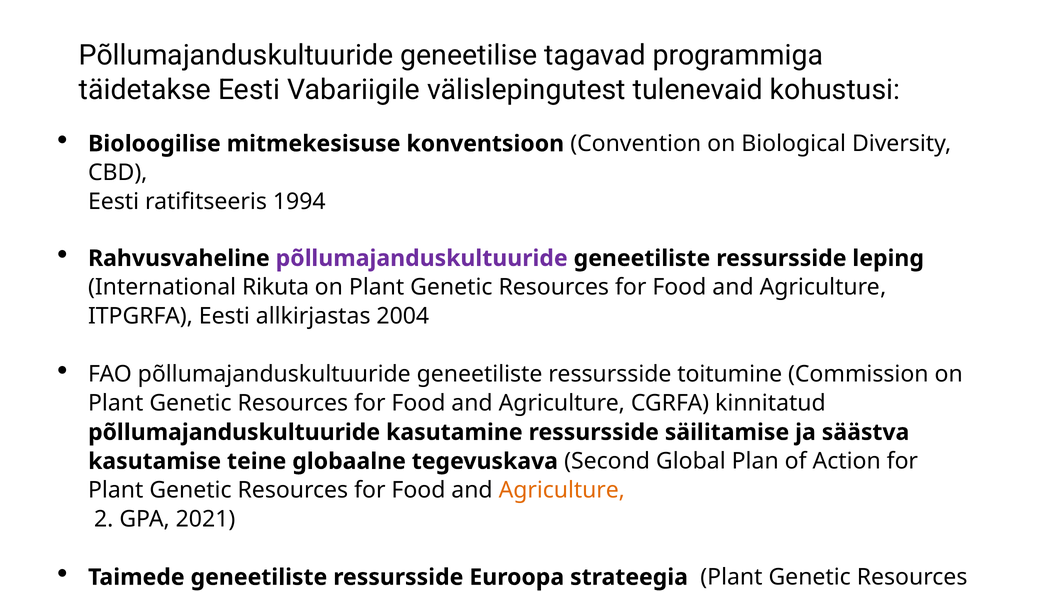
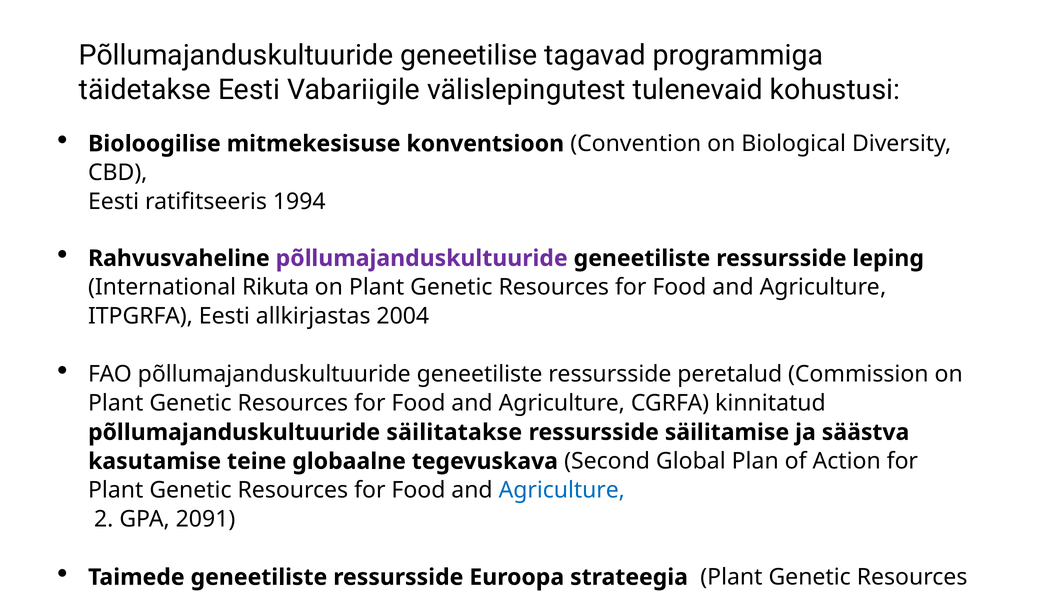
toitumine: toitumine -> peretalud (730, 374)
kasutamine: kasutamine -> säilitatakse (454, 433)
Agriculture colour: orange -> blue (562, 491)
GPA 2021: 2021 -> 2091 (206, 520)
